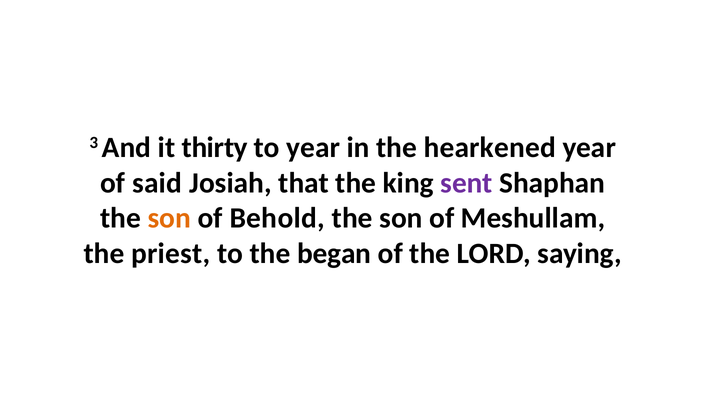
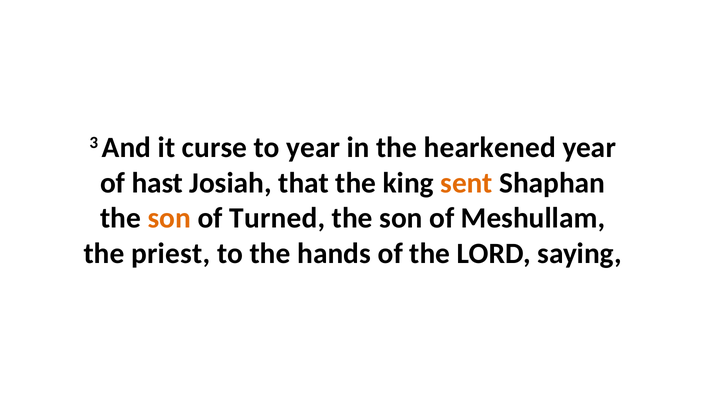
thirty: thirty -> curse (215, 148)
said: said -> hast (157, 183)
sent colour: purple -> orange (467, 183)
Behold: Behold -> Turned (277, 218)
began: began -> hands (334, 254)
